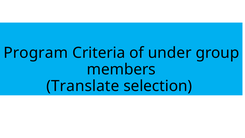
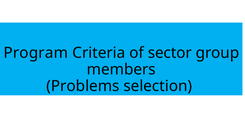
under: under -> sector (170, 53)
Translate: Translate -> Problems (83, 86)
